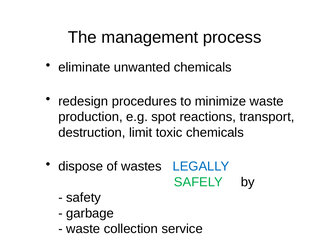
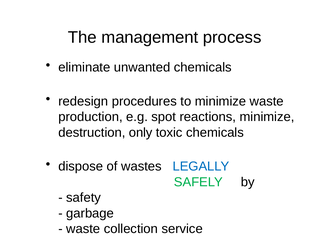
reactions transport: transport -> minimize (267, 117)
limit: limit -> only (141, 133)
